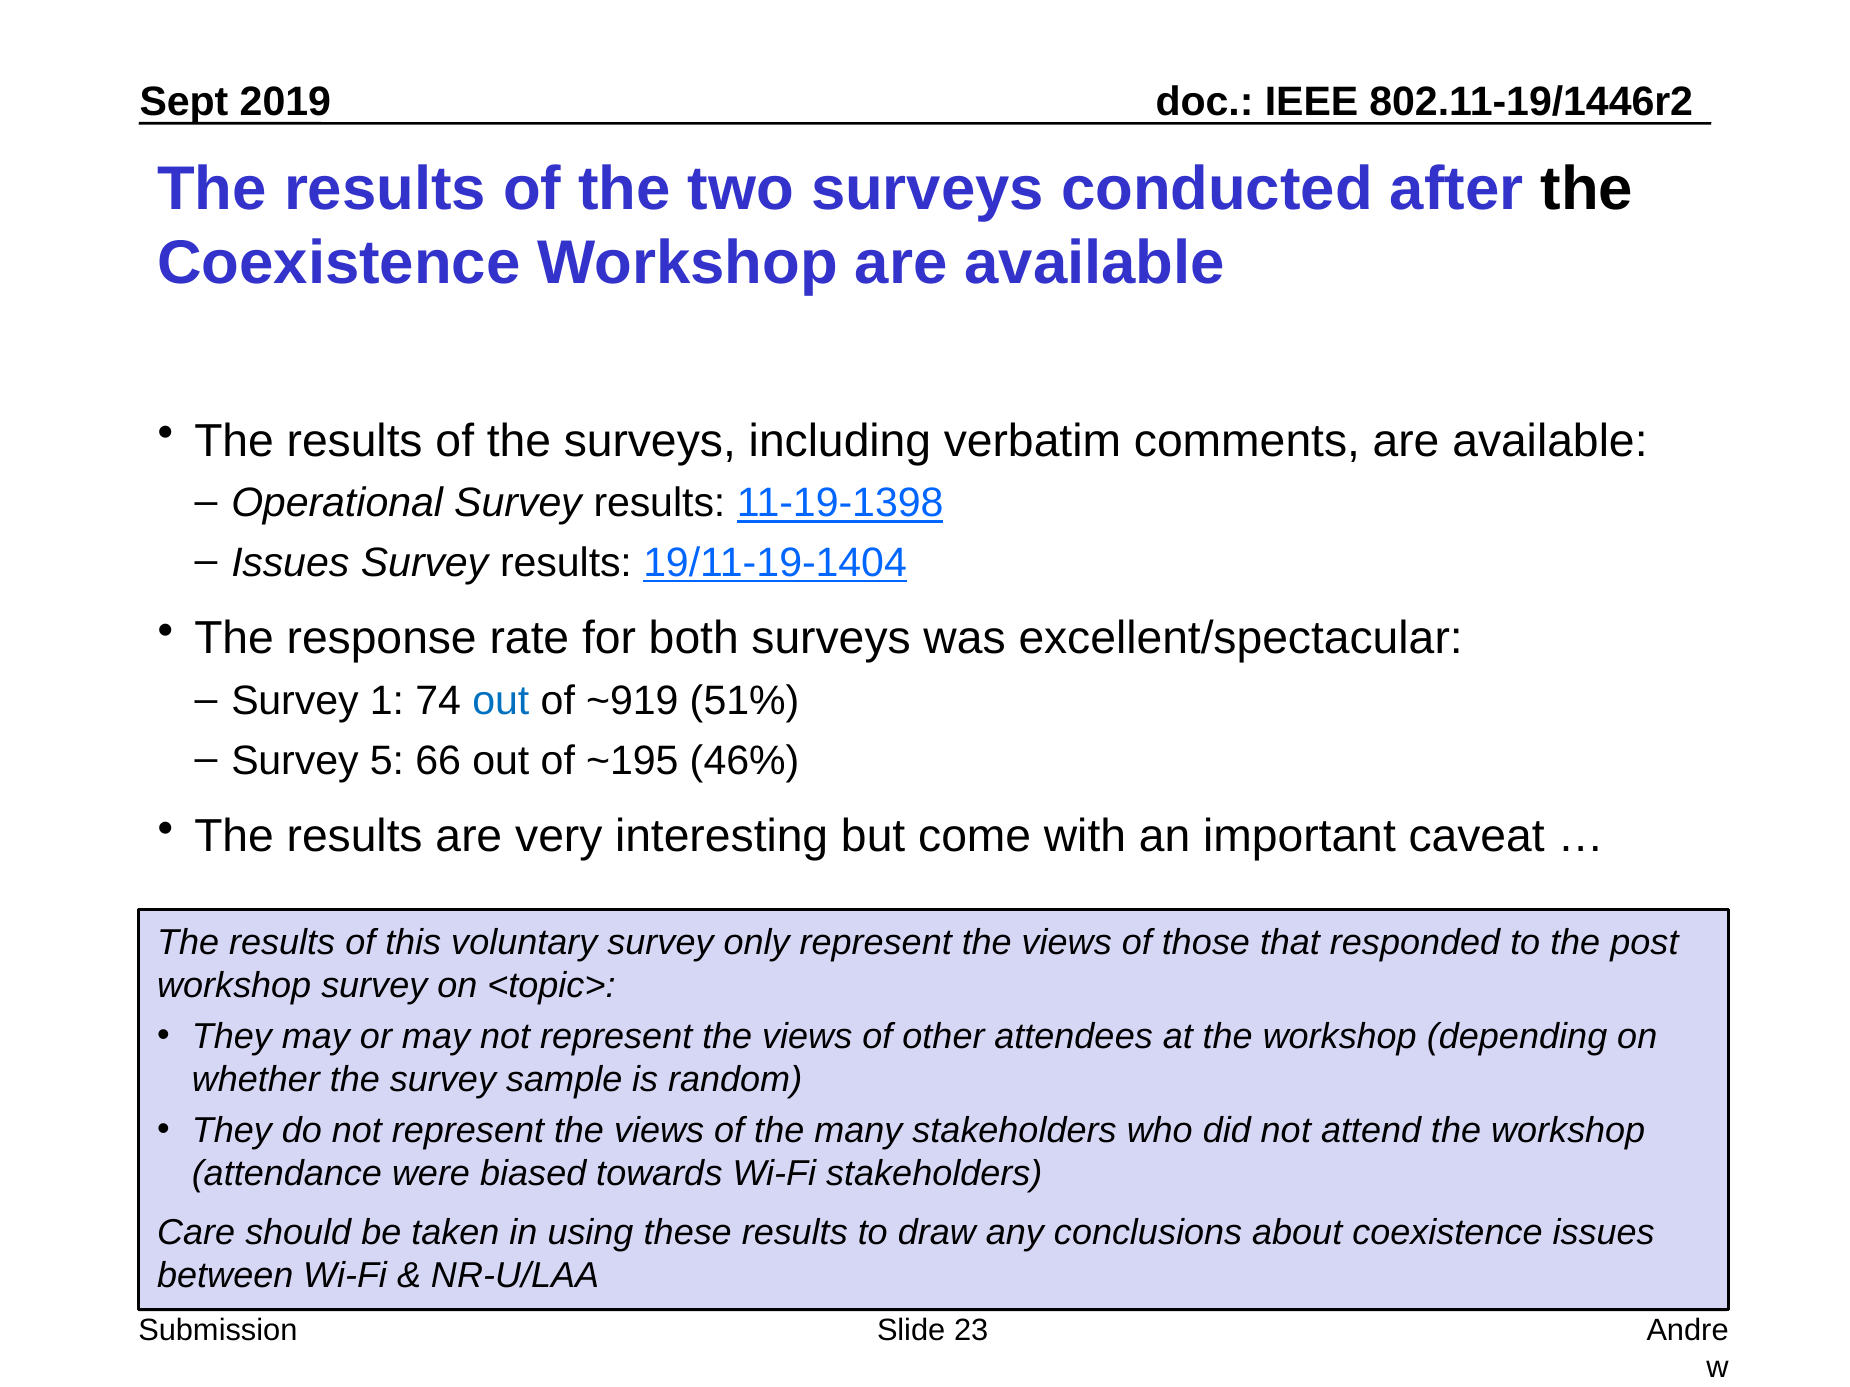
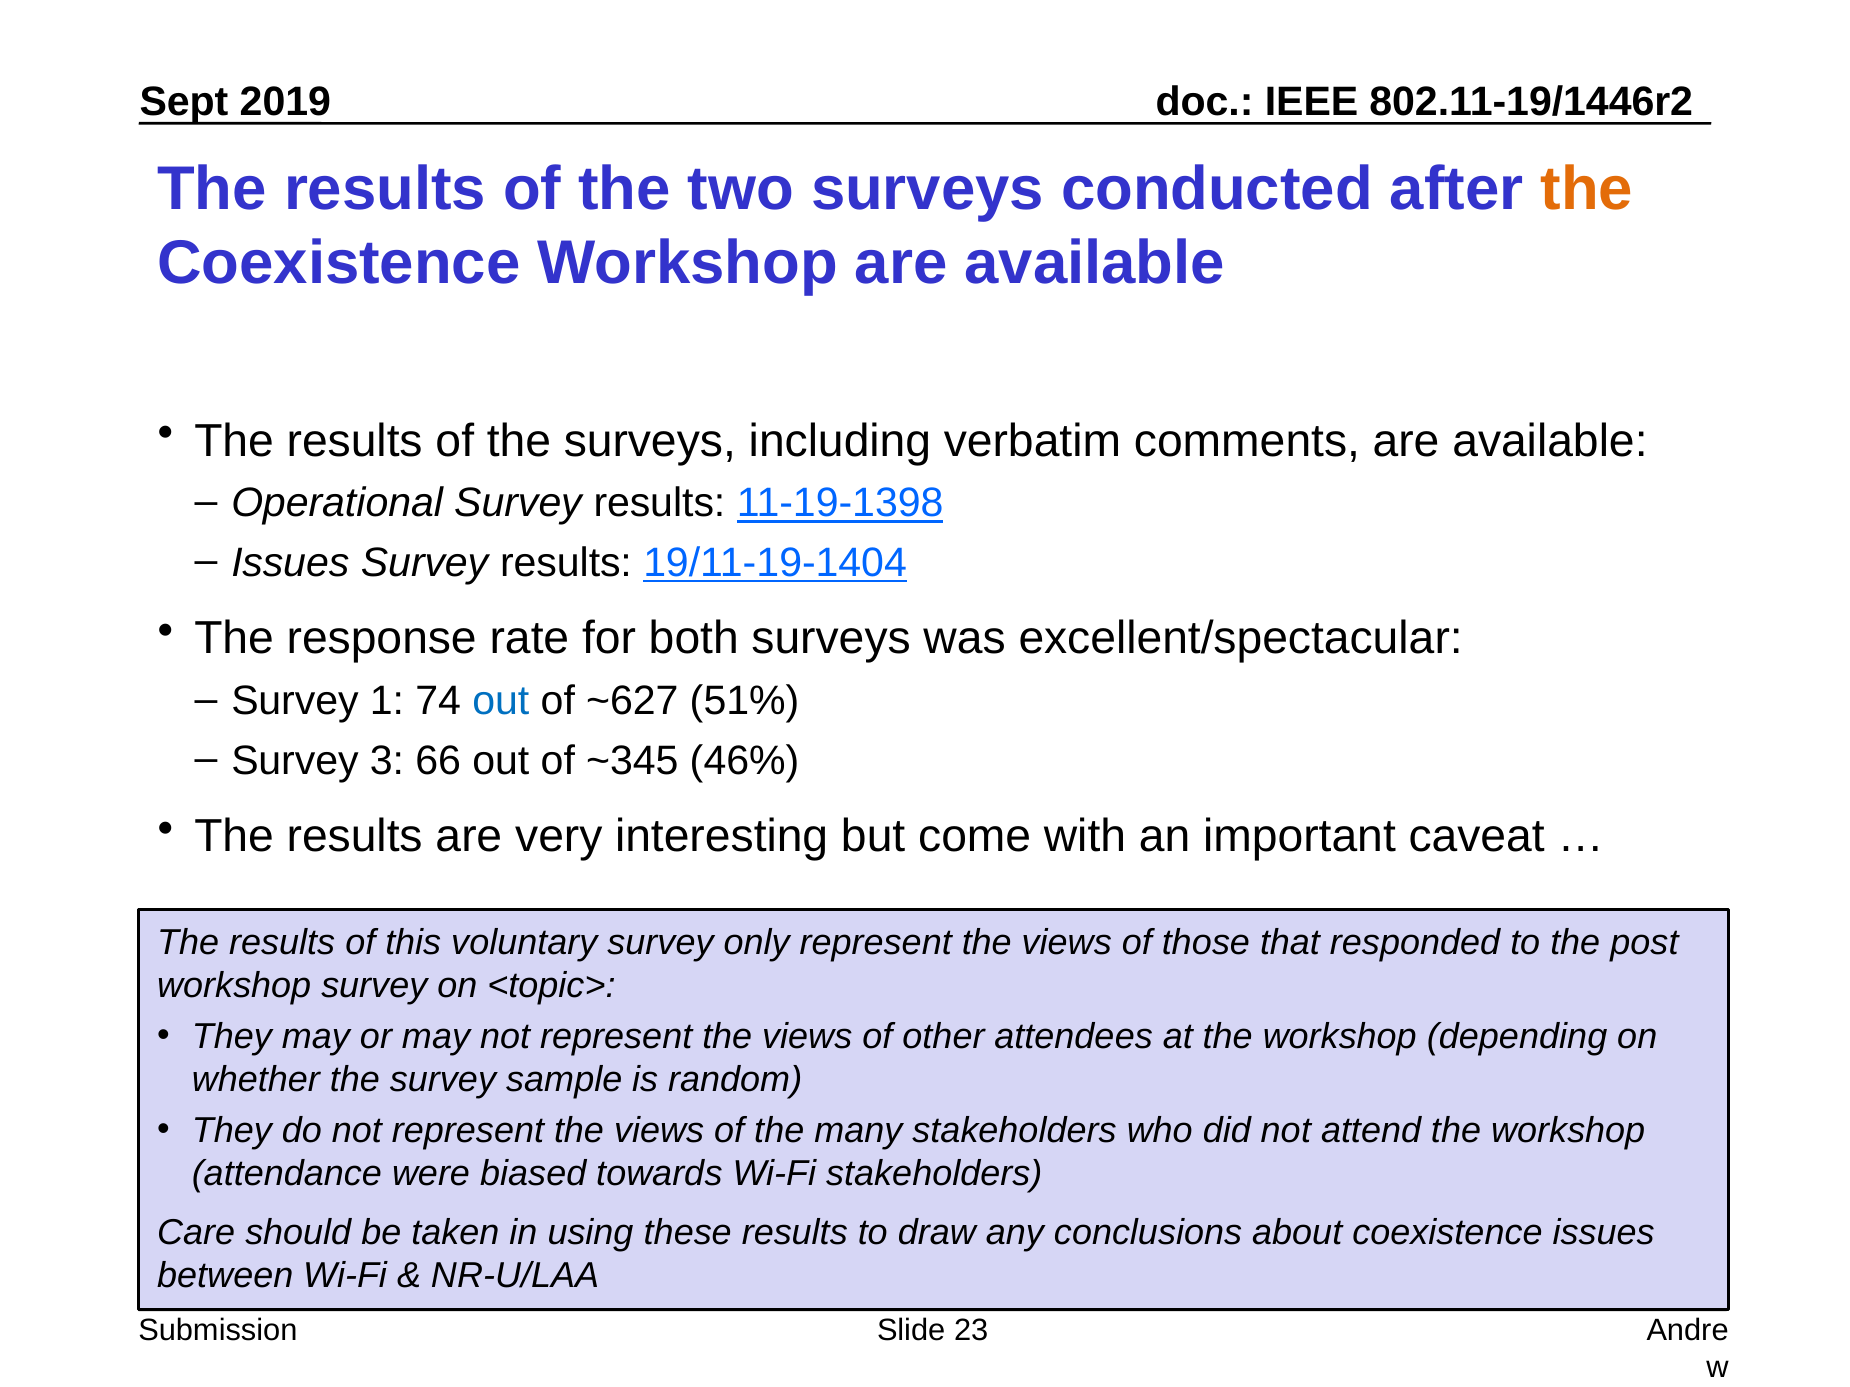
the colour: black -> orange (1587, 189)
~919: ~919 -> ~627 (632, 701)
5: 5 -> 3 (387, 761)
~195: ~195 -> ~345 (632, 761)
